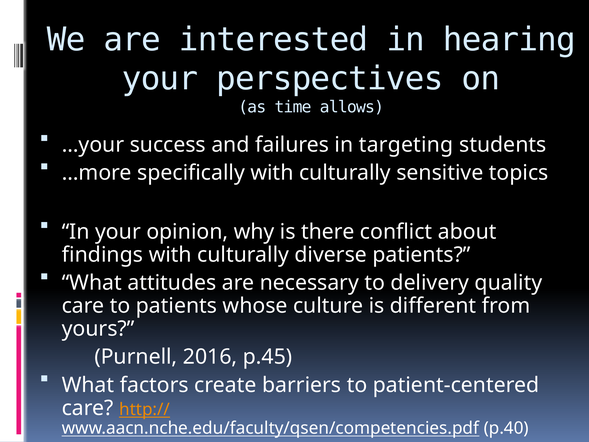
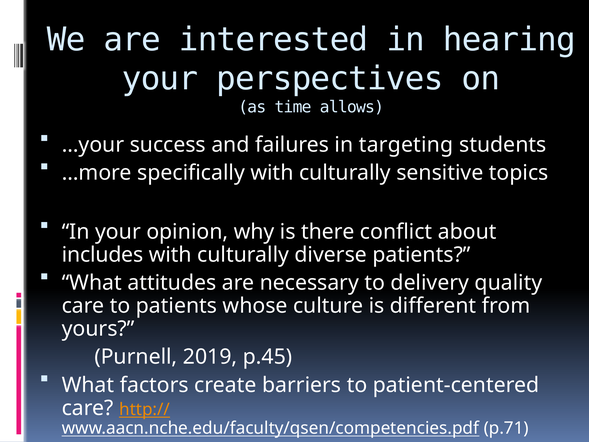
findings: findings -> includes (103, 255)
2016: 2016 -> 2019 (210, 357)
p.40: p.40 -> p.71 (506, 428)
